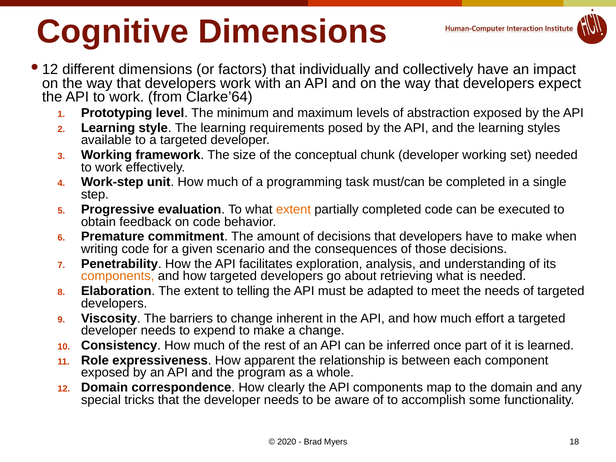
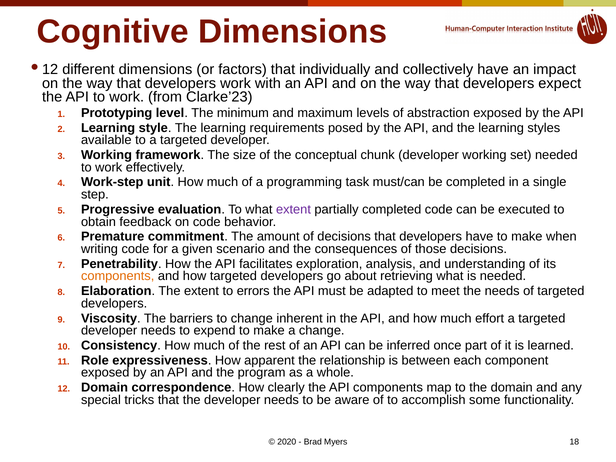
Clarke’64: Clarke’64 -> Clarke’23 (219, 97)
extent colour: orange -> purple (293, 209)
telling: telling -> errors (253, 291)
